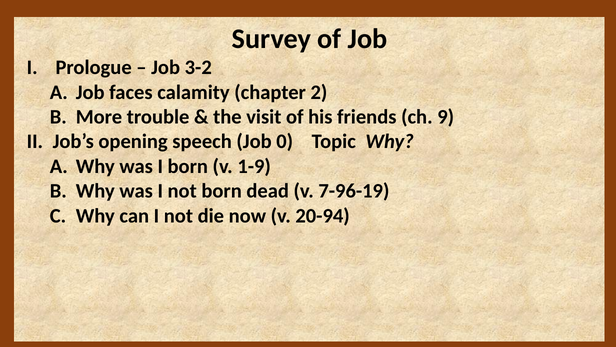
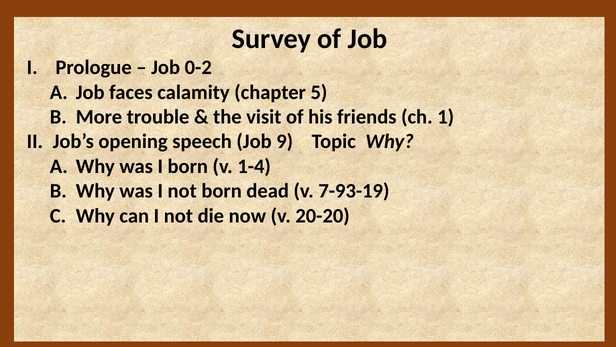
3-2: 3-2 -> 0-2 (198, 68)
2: 2 -> 5 (319, 92)
9: 9 -> 1 (446, 117)
0: 0 -> 9 (285, 141)
1-9: 1-9 -> 1-4 (254, 166)
7-96-19: 7-96-19 -> 7-93-19 (354, 191)
20-94: 20-94 -> 20-20 (323, 215)
